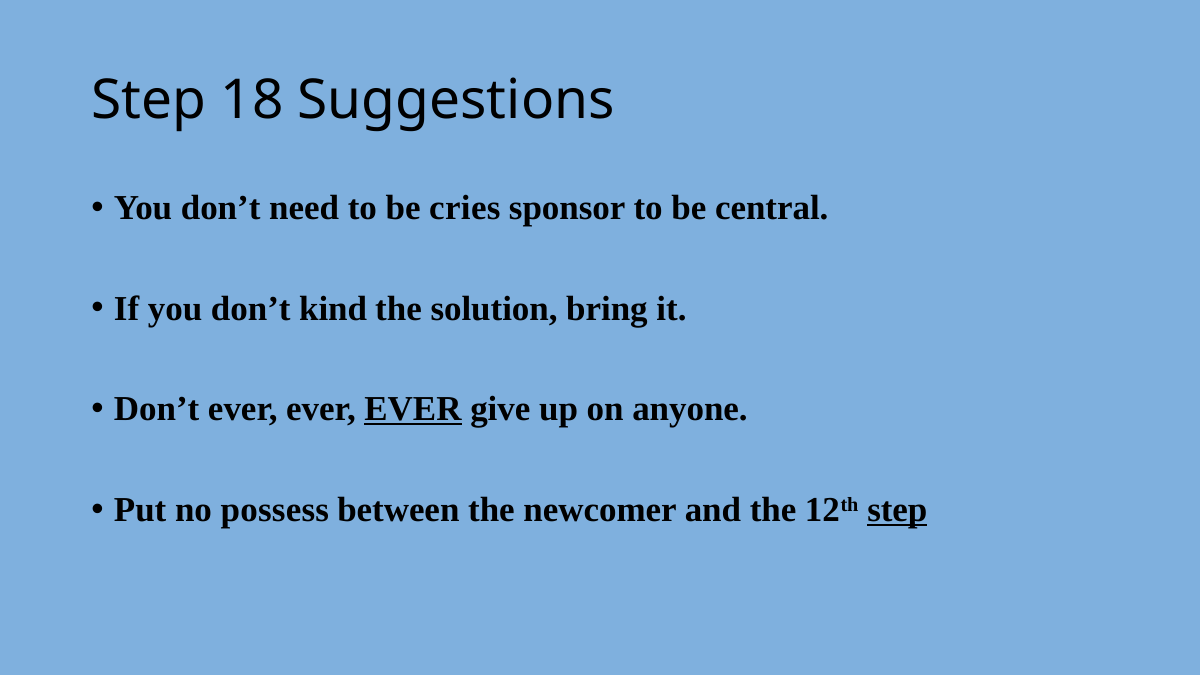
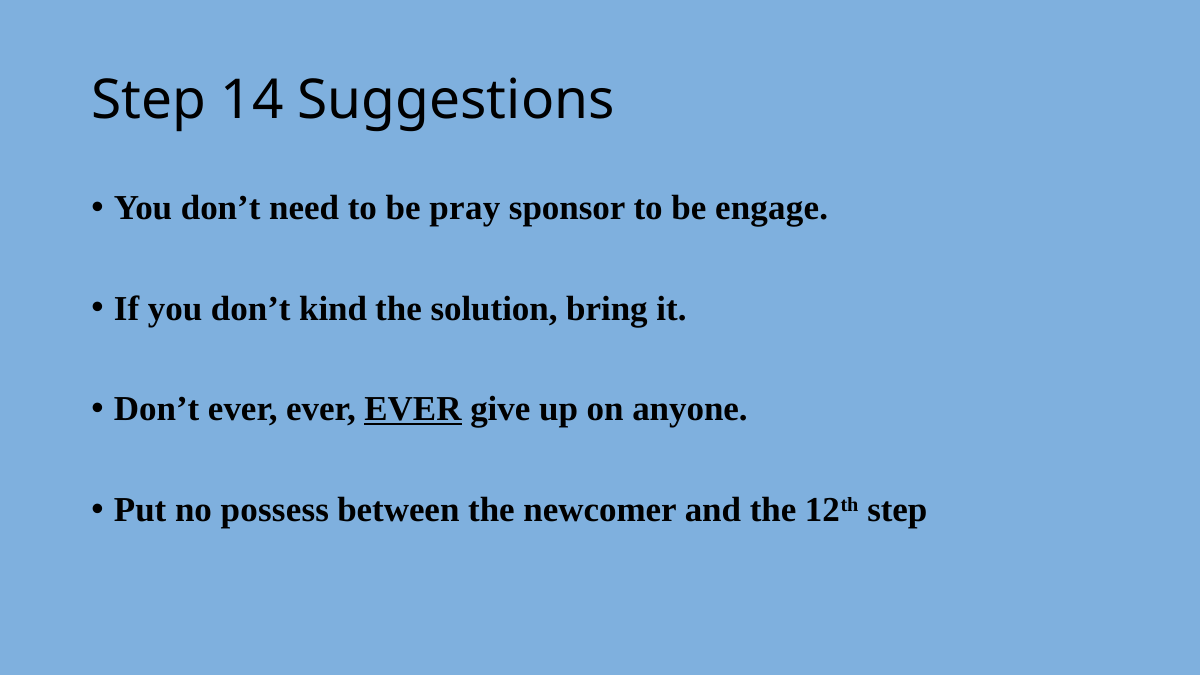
18: 18 -> 14 (252, 101)
cries: cries -> pray (465, 208)
central: central -> engage (772, 208)
step underline: present -> none (897, 510)
